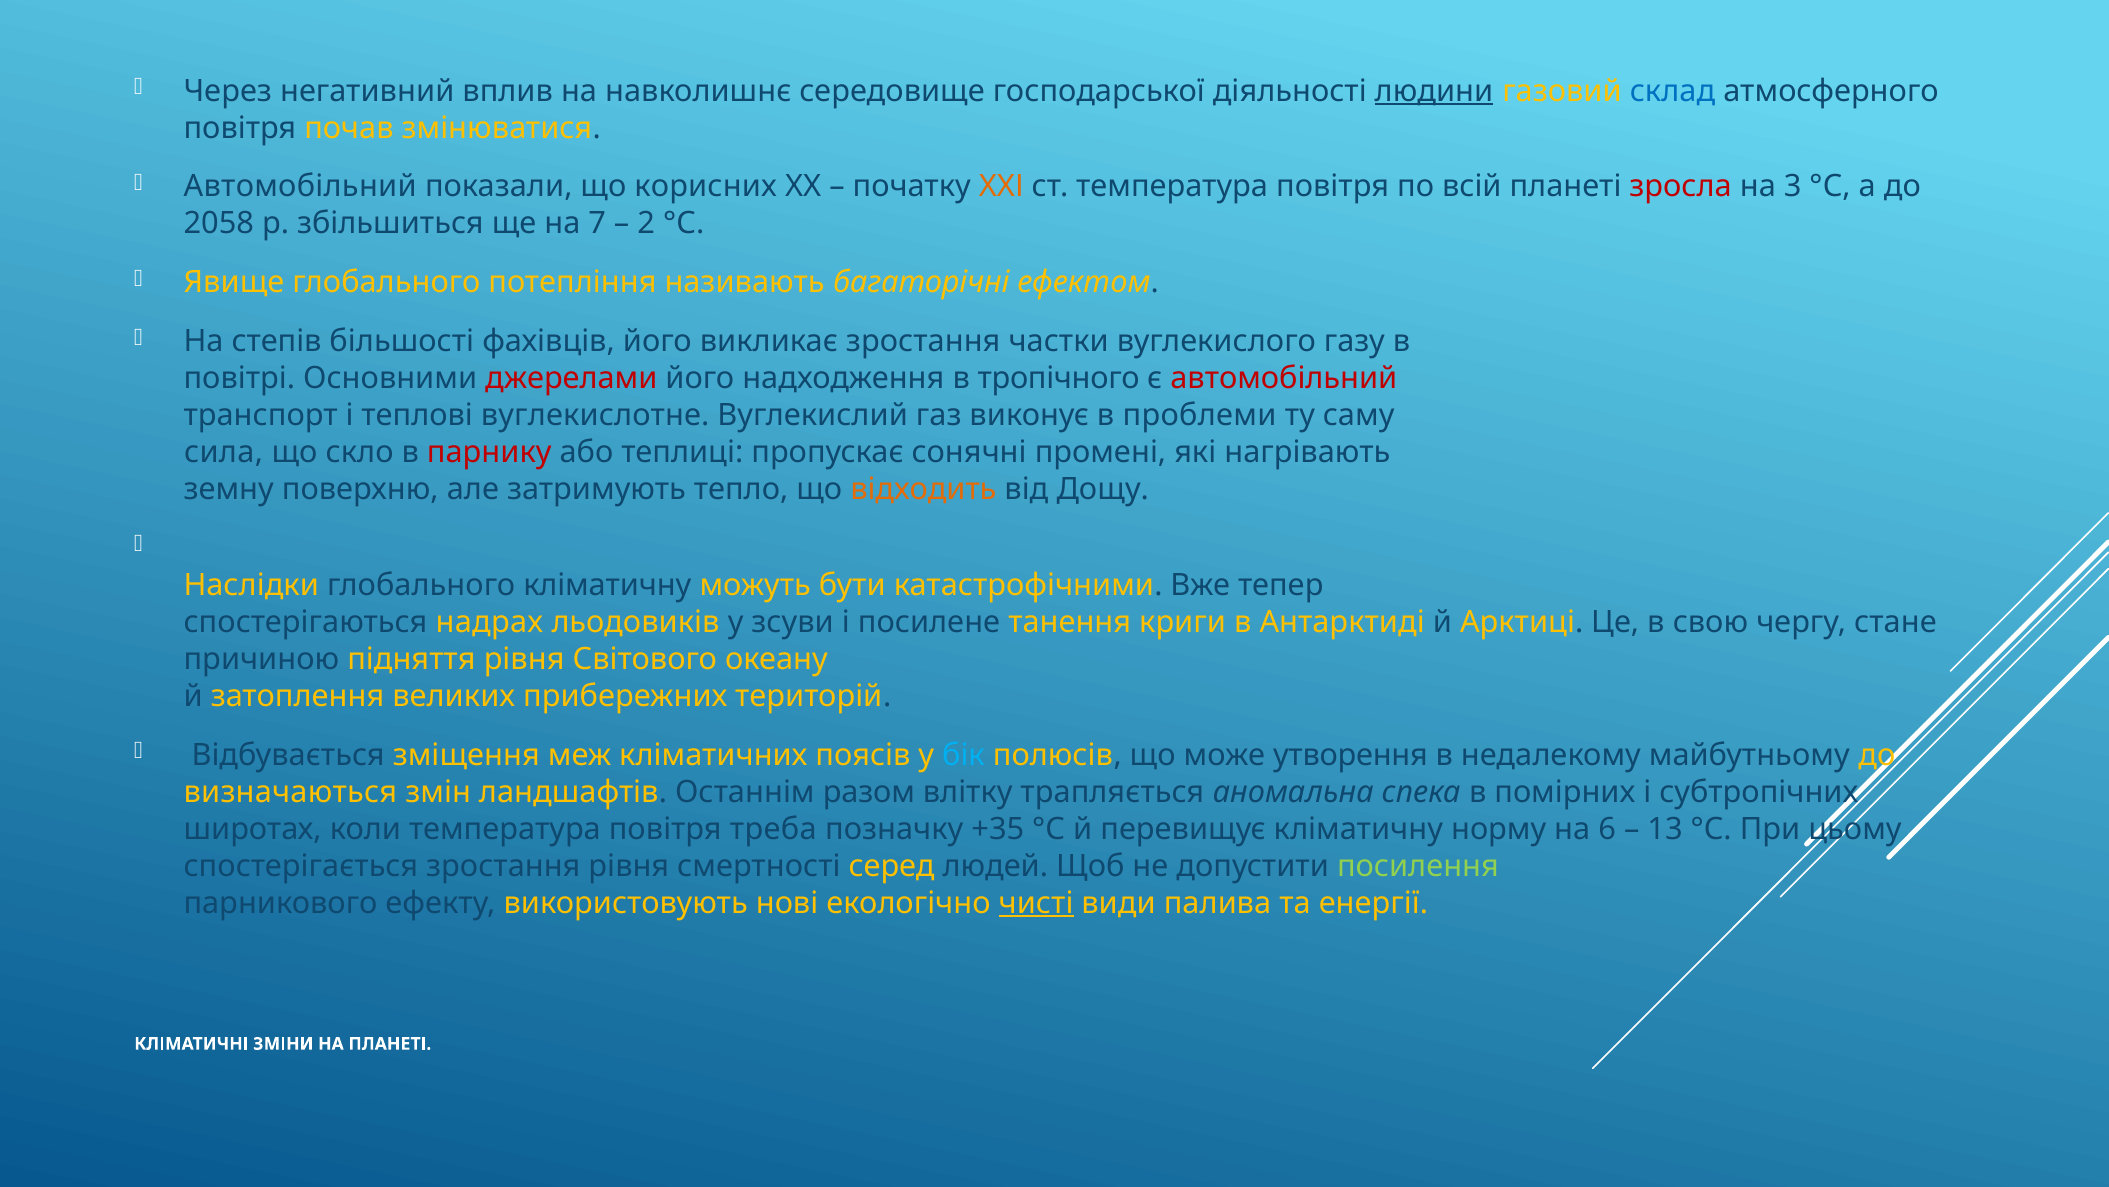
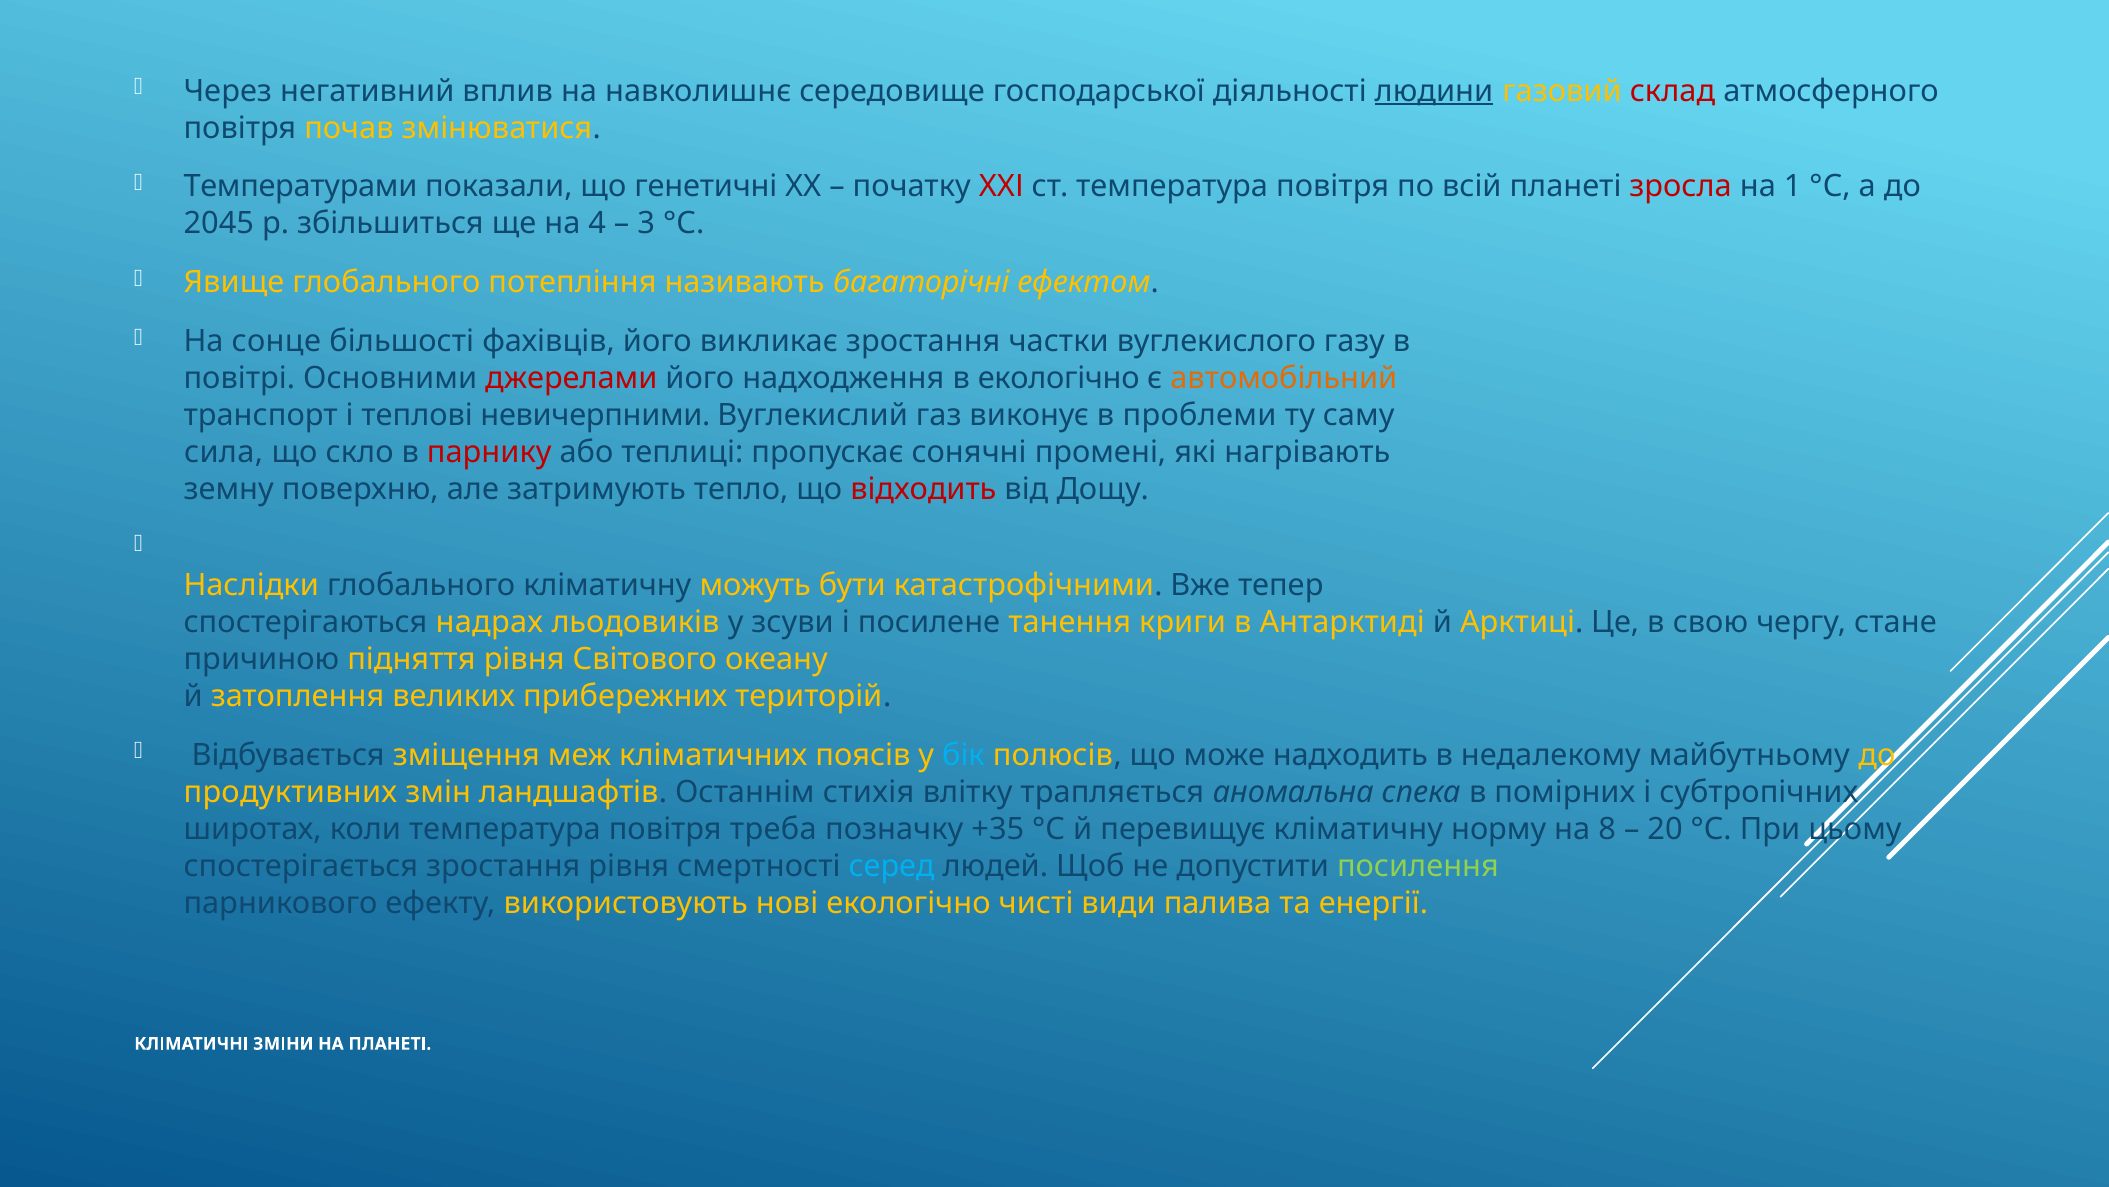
склад colour: blue -> red (1673, 91)
Автомобільний: Автомобільний -> Температурами (300, 187)
корисних: корисних -> генетичні (706, 187)
ХХІ colour: orange -> red (1001, 187)
3: 3 -> 1 (1793, 187)
2058: 2058 -> 2045 (219, 224)
7: 7 -> 4 (597, 224)
2: 2 -> 3 (646, 224)
степів: степів -> сонце (276, 341)
в тропічного: тропічного -> екологічно (1059, 378)
автомобільний colour: red -> orange (1284, 378)
вуглекислотне: вуглекислотне -> невичерпними (595, 415)
відходить colour: orange -> red (923, 489)
утворення: утворення -> надходить (1350, 755)
визначаються: визначаються -> продуктивних (290, 792)
разом: разом -> стихія (869, 792)
6: 6 -> 8 (1607, 829)
13: 13 -> 20 (1665, 829)
серед colour: yellow -> light blue (892, 865)
чисті underline: present -> none (1036, 902)
